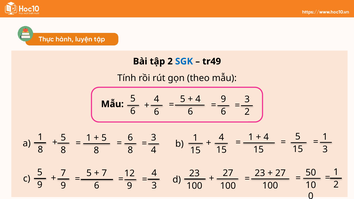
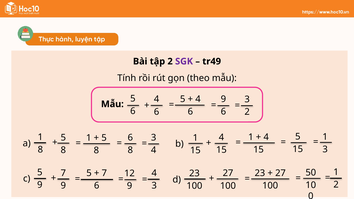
SGK colour: blue -> purple (184, 61)
